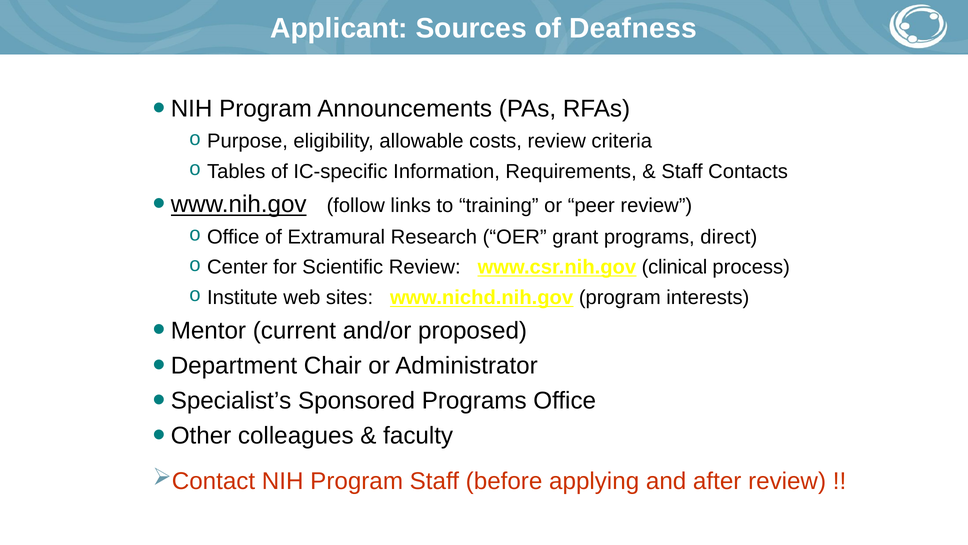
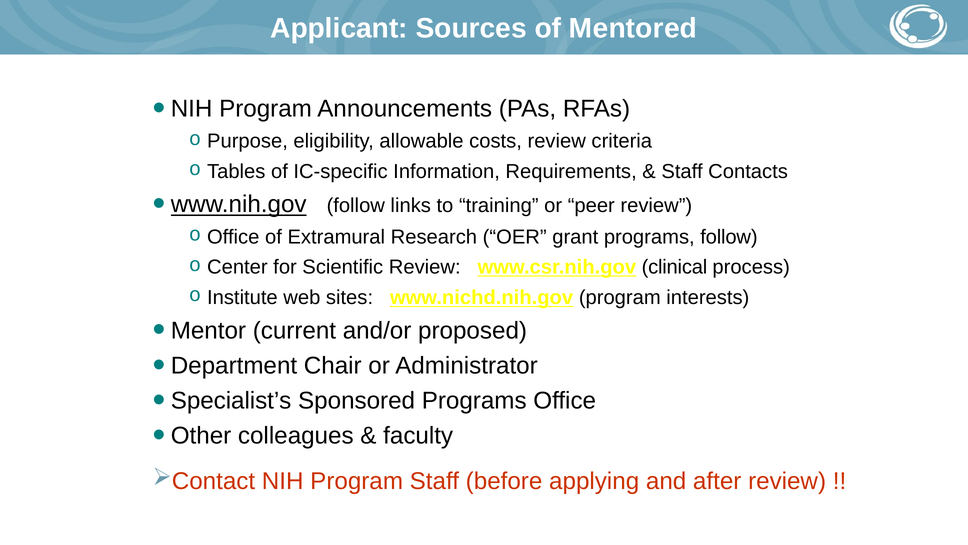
Deafness: Deafness -> Mentored (633, 28)
programs direct: direct -> follow (729, 237)
